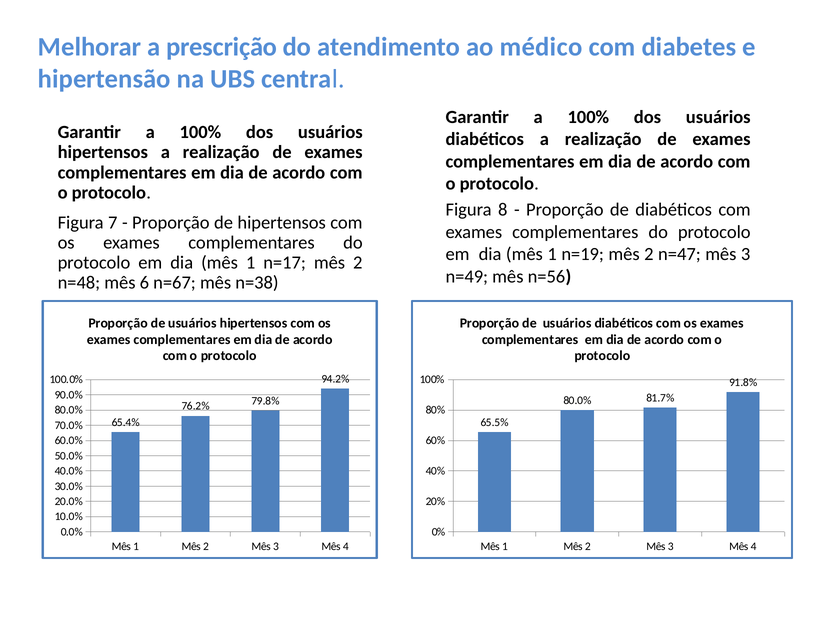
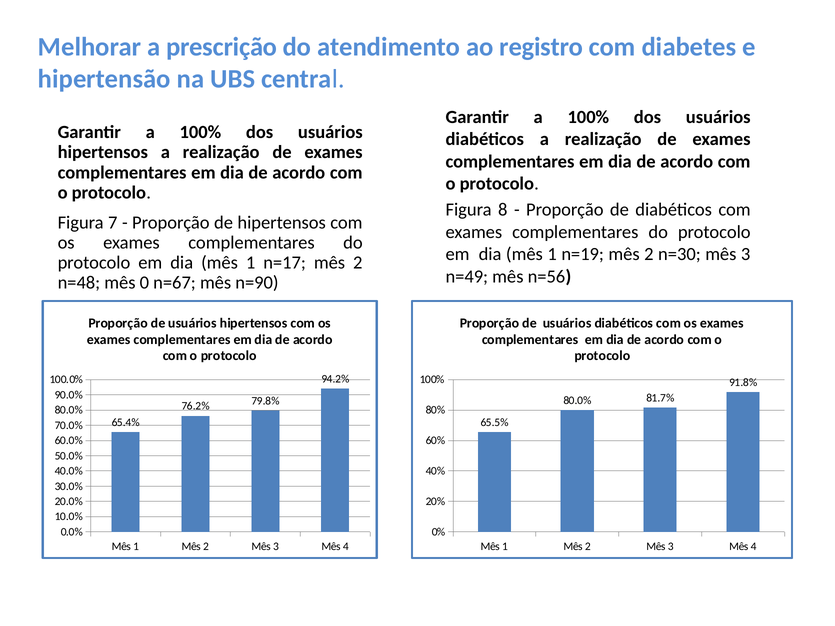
médico: médico -> registro (541, 47)
n=47: n=47 -> n=30 (679, 254)
6: 6 -> 0 (144, 283)
n=38: n=38 -> n=90 (257, 283)
